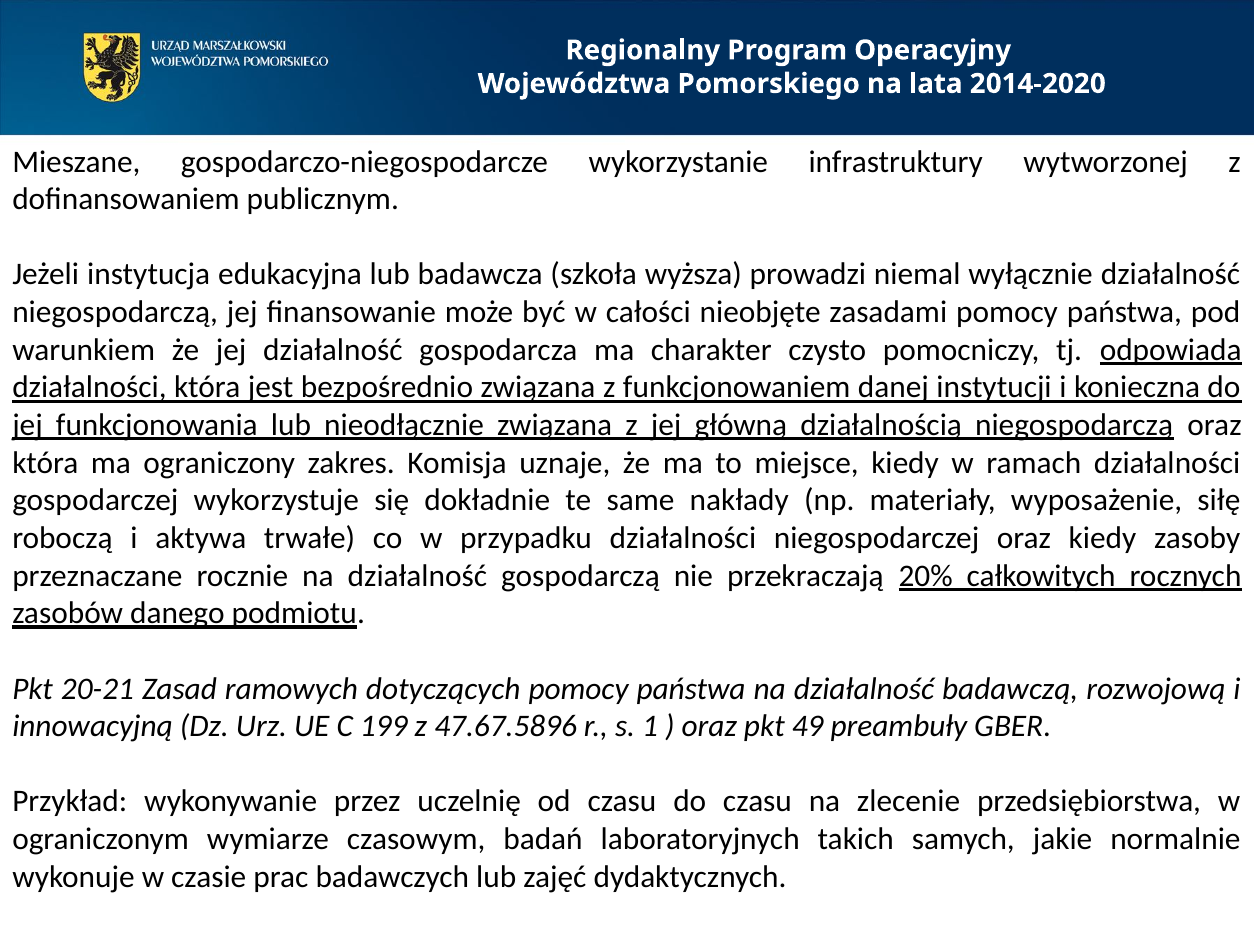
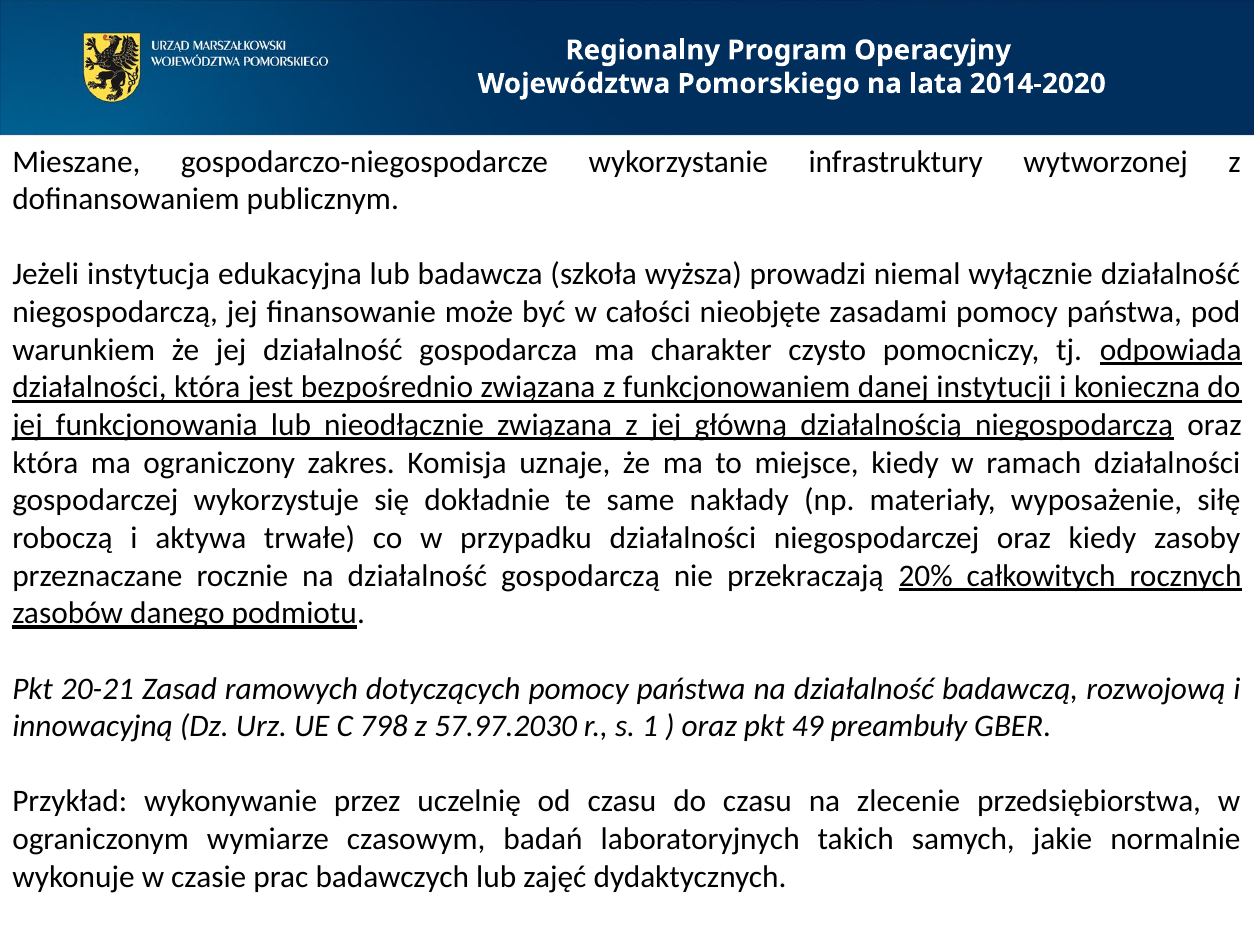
199: 199 -> 798 (384, 726)
47.67.5896: 47.67.5896 -> 57.97.2030 (506, 726)
